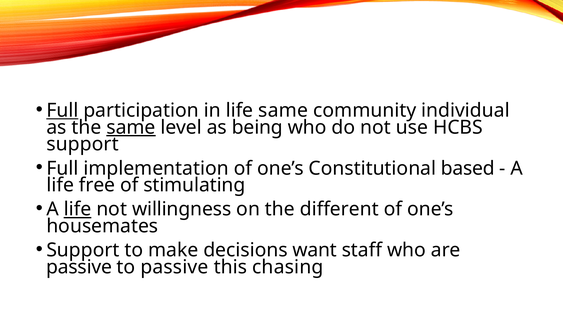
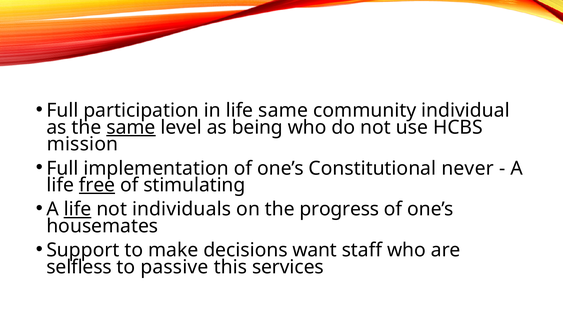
Full underline: present -> none (62, 110)
support: support -> mission (83, 144)
based: based -> never (468, 168)
free underline: none -> present (97, 185)
willingness: willingness -> individuals (182, 209)
different: different -> progress (339, 209)
passive: passive -> selfless (79, 267)
chasing: chasing -> services (288, 267)
